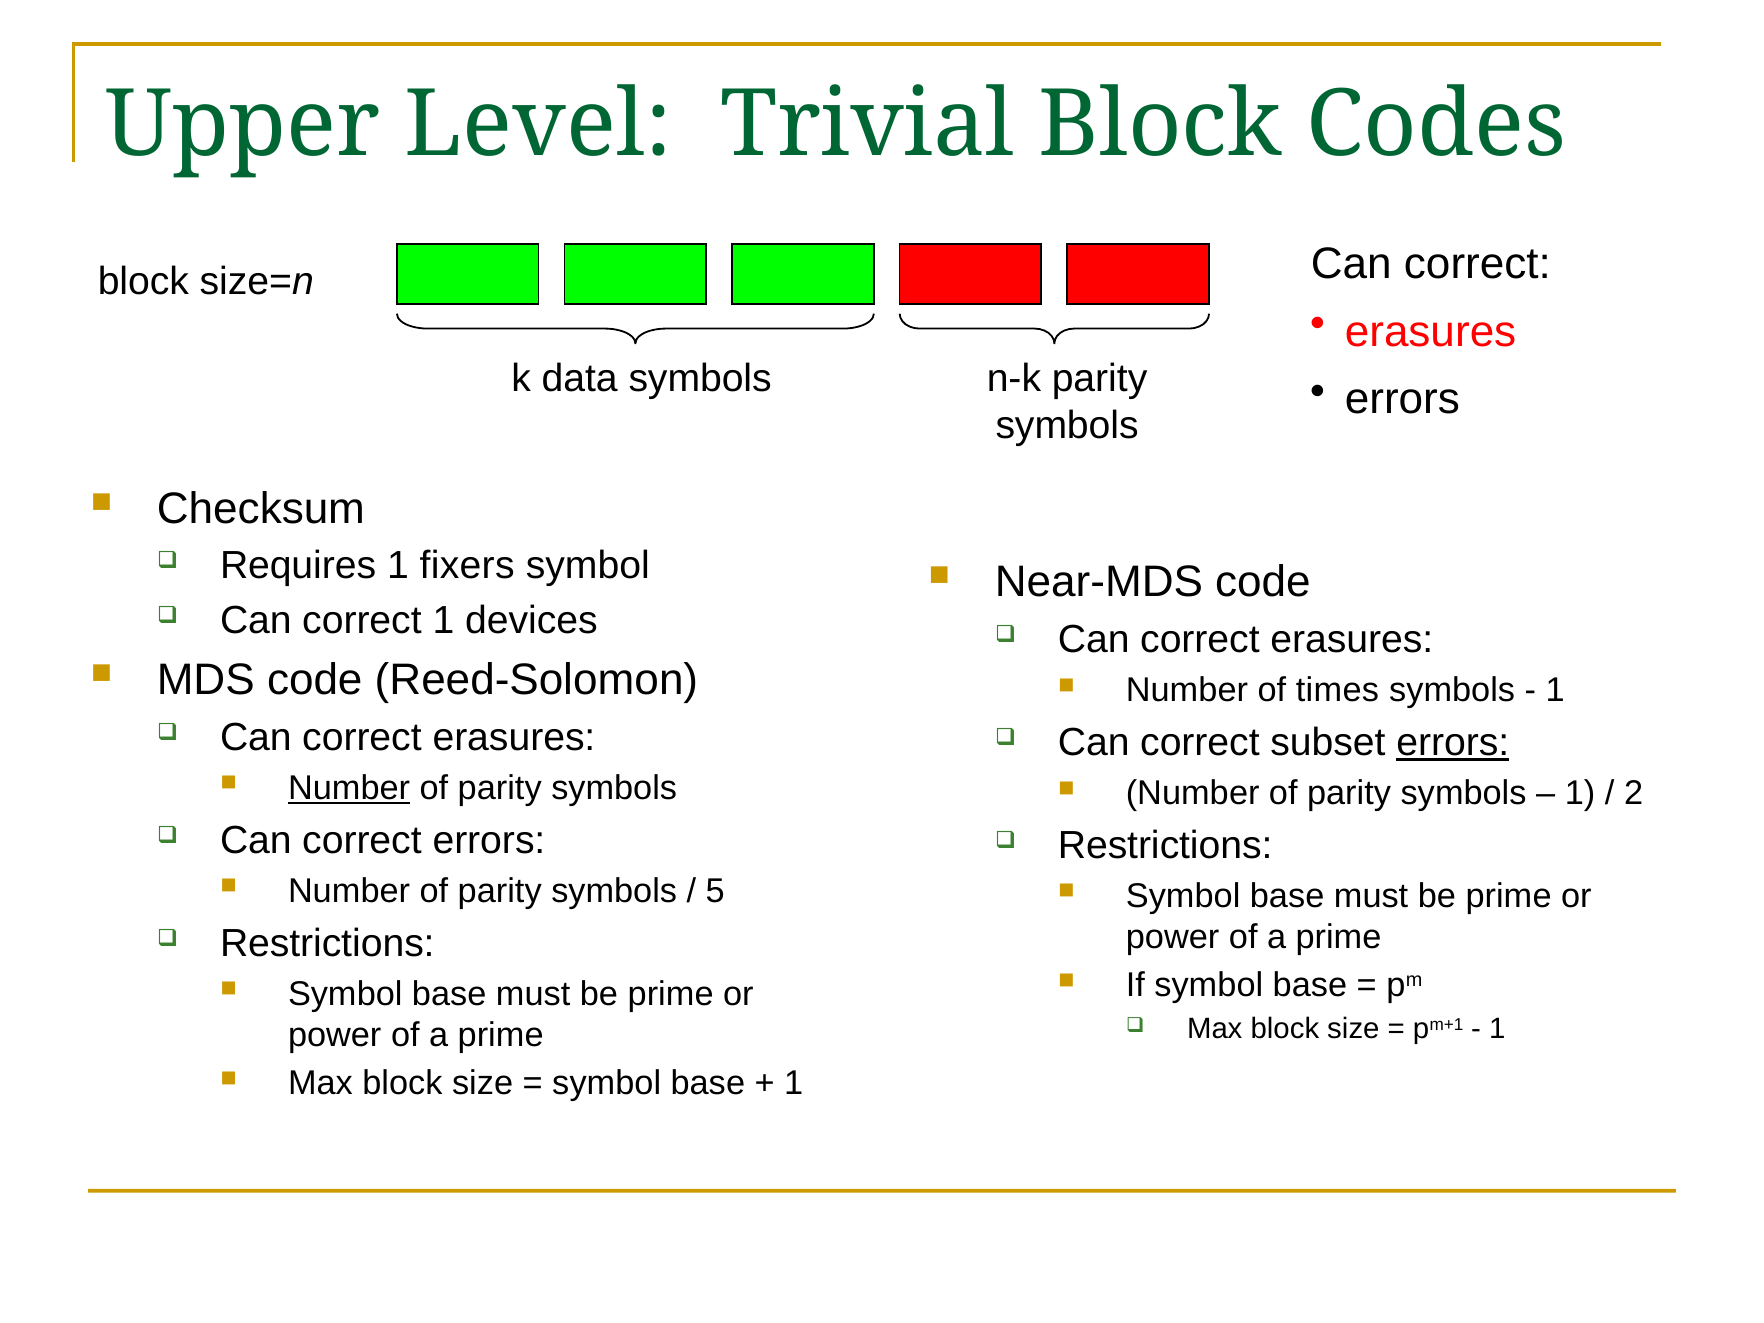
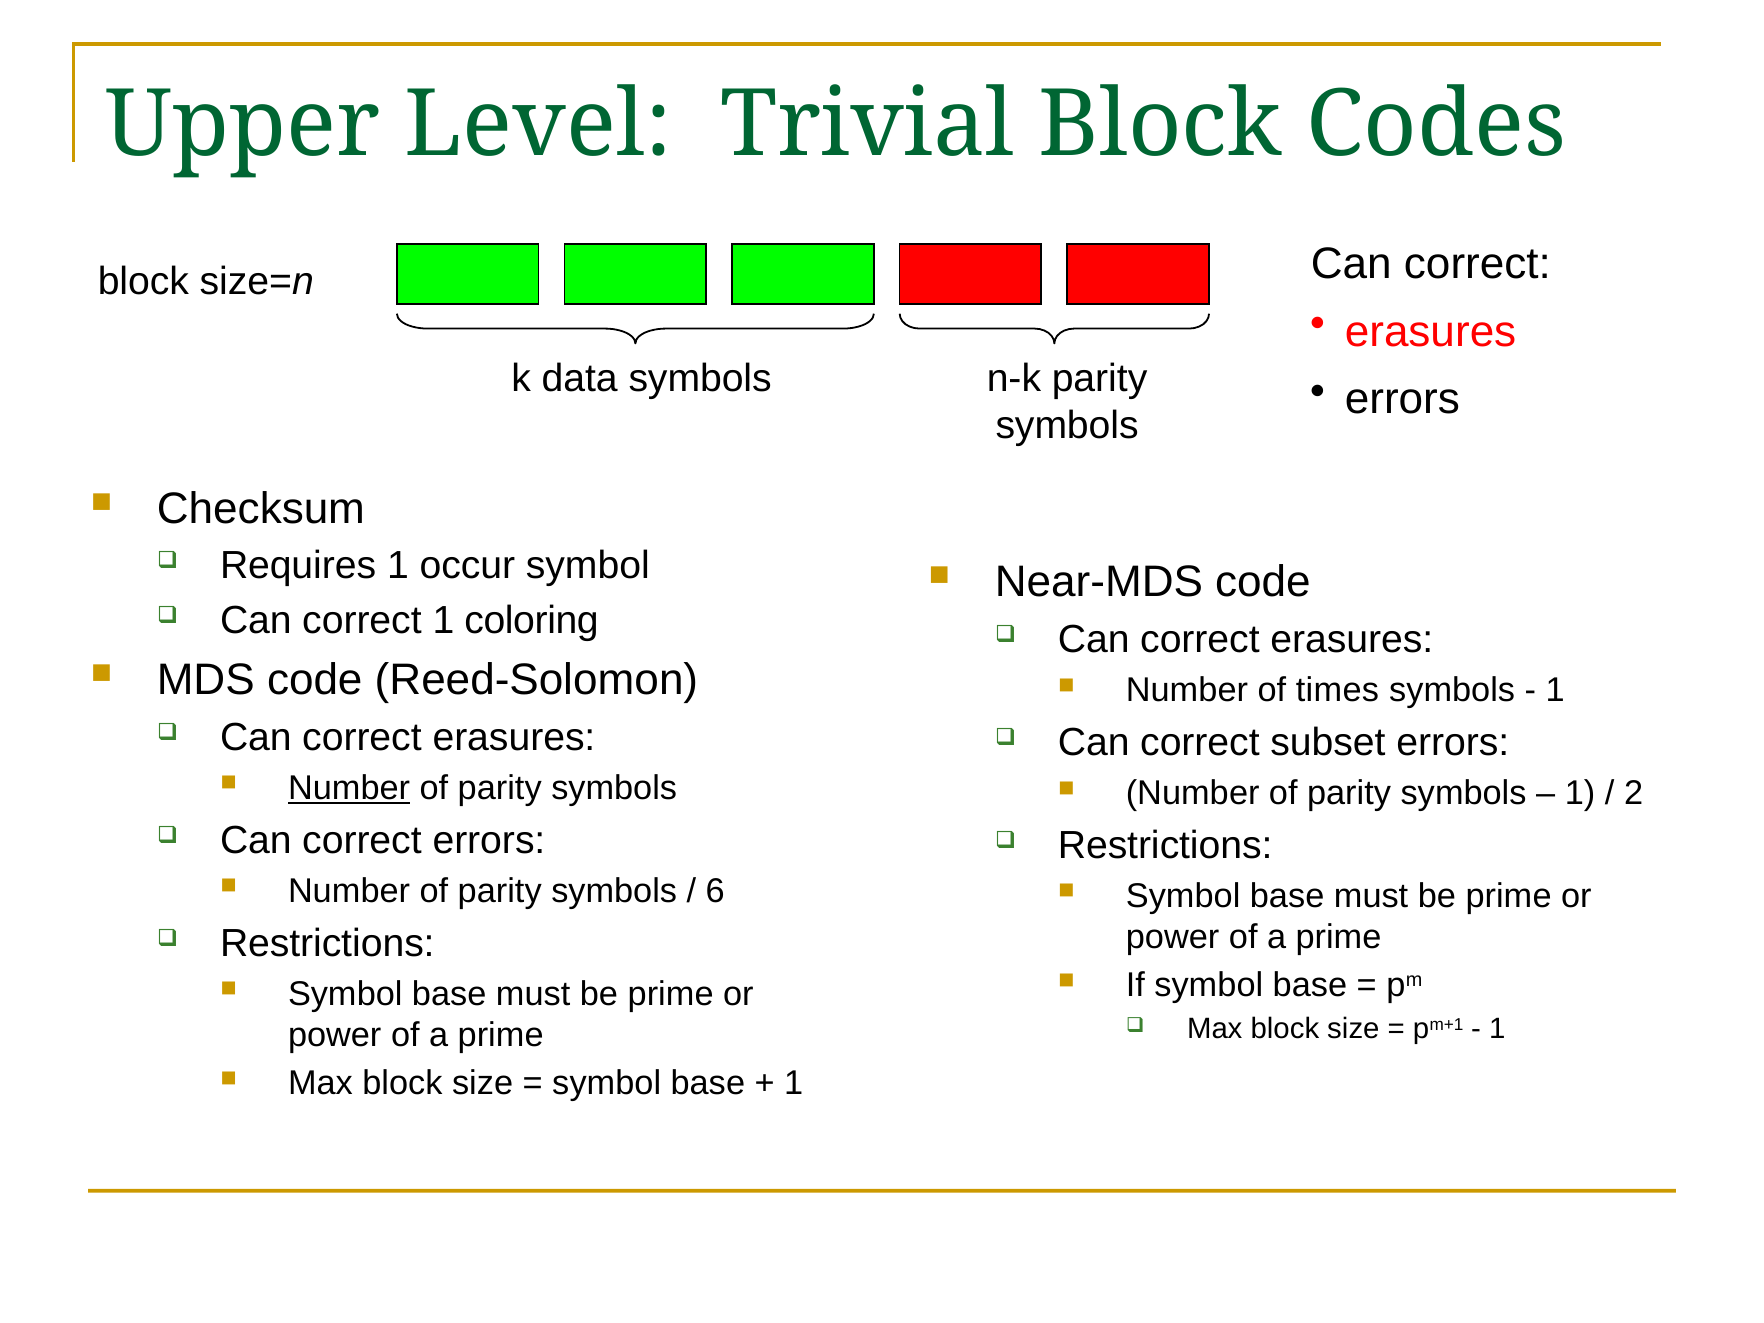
fixers: fixers -> occur (467, 566)
devices: devices -> coloring (532, 621)
errors underline: present -> none (1453, 743)
5: 5 -> 6 (715, 891)
